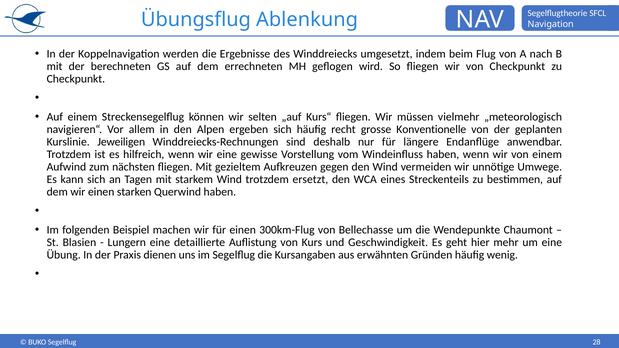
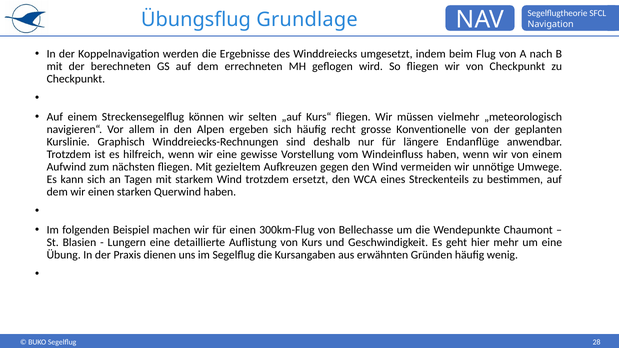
Ablenkung: Ablenkung -> Grundlage (307, 20)
Jeweiligen: Jeweiligen -> Graphisch (121, 142)
